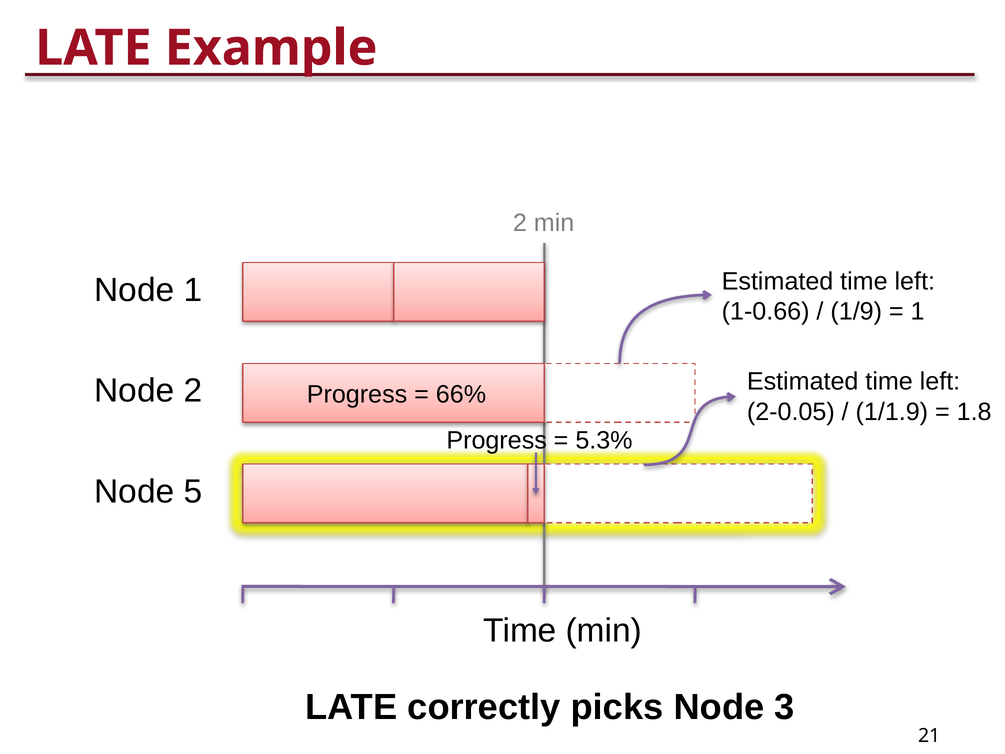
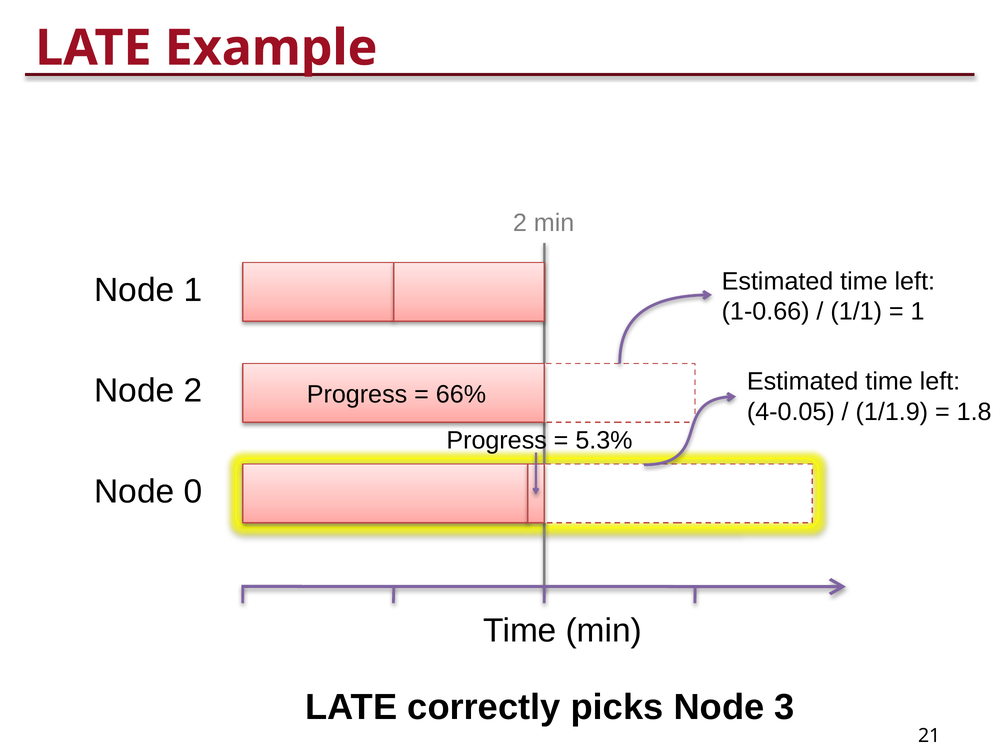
1/9: 1/9 -> 1/1 (856, 312)
2-0.05: 2-0.05 -> 4-0.05 (791, 412)
5: 5 -> 0 (193, 491)
